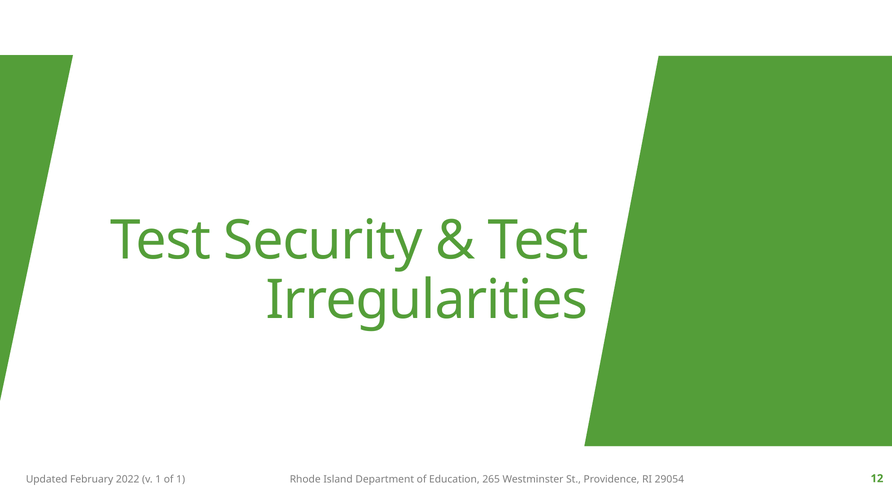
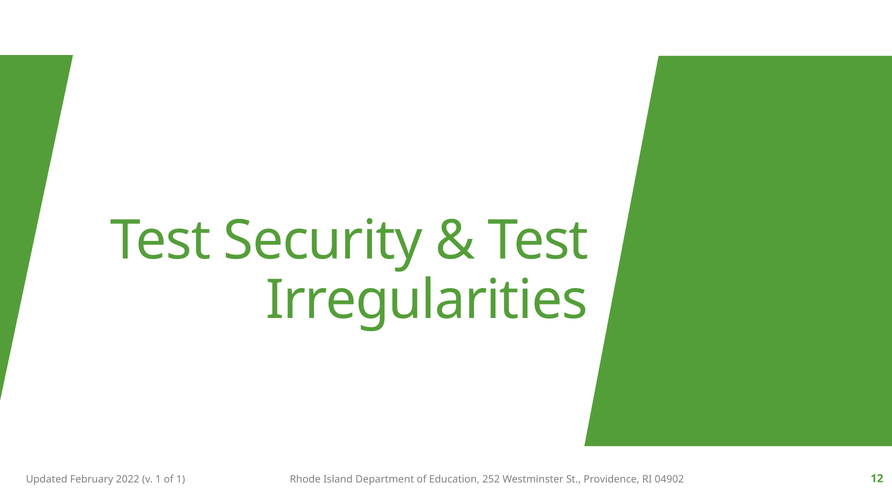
265: 265 -> 252 (491, 479)
29054: 29054 -> 04902 (669, 479)
